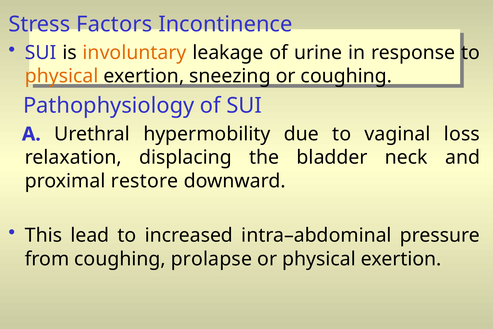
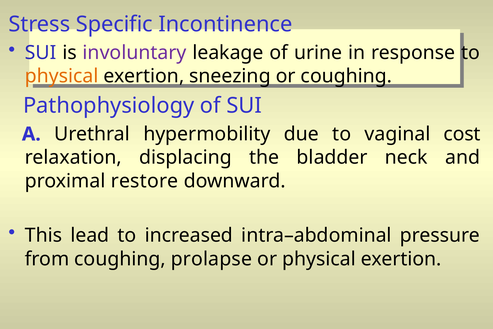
Factors: Factors -> Specific (114, 24)
involuntary colour: orange -> purple (135, 53)
loss: loss -> cost (462, 134)
